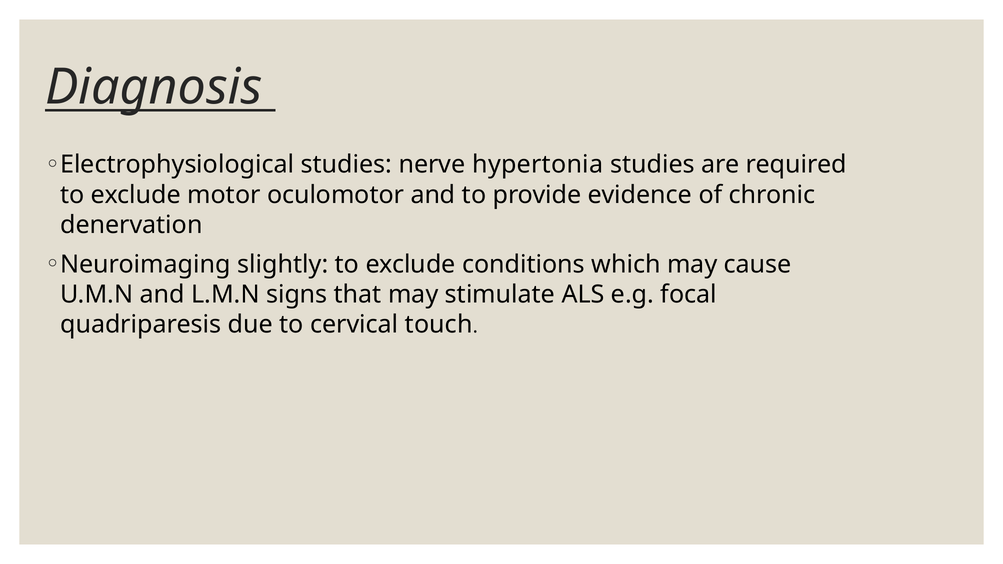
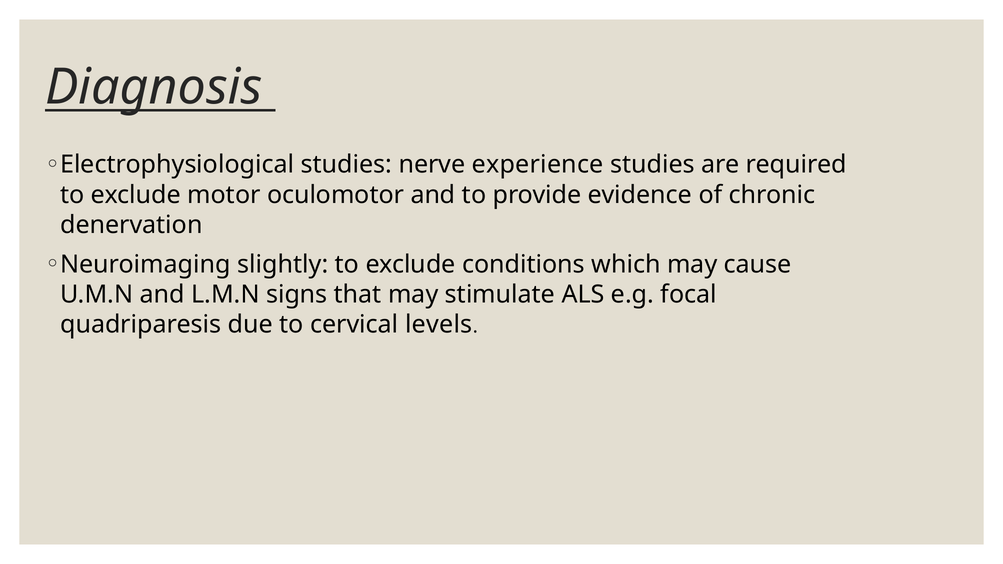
hypertonia: hypertonia -> experience (538, 165)
touch: touch -> levels (439, 325)
